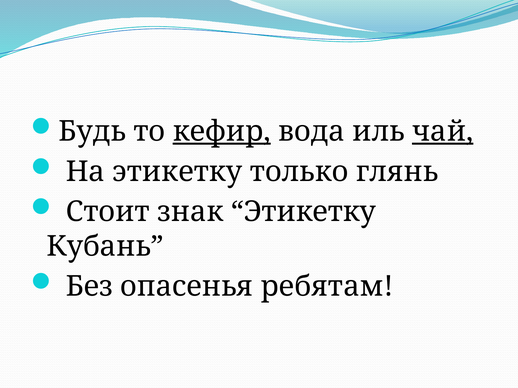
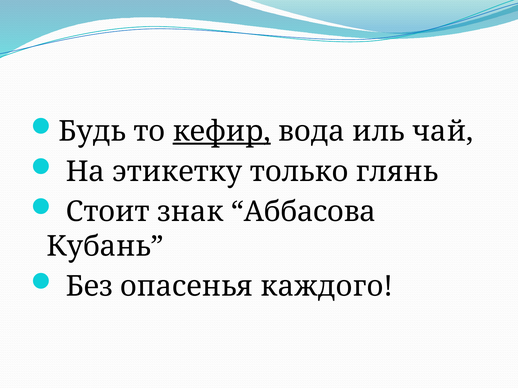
чай underline: present -> none (443, 131)
знак Этикетку: Этикетку -> Аббасова (303, 212)
ребятам: ребятам -> каждого (327, 287)
